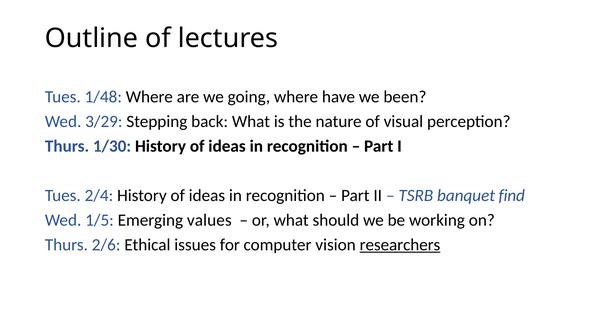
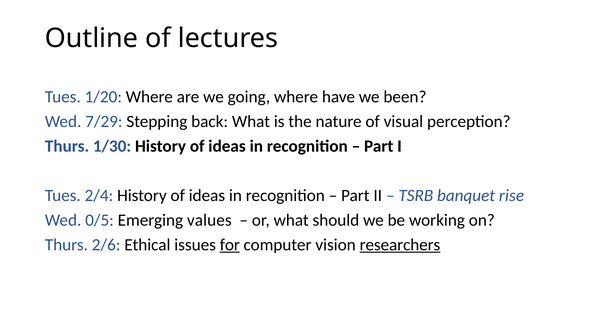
1/48: 1/48 -> 1/20 (103, 97)
3/29: 3/29 -> 7/29 (104, 122)
find: find -> rise (512, 196)
1/5: 1/5 -> 0/5 (100, 220)
for underline: none -> present (230, 245)
